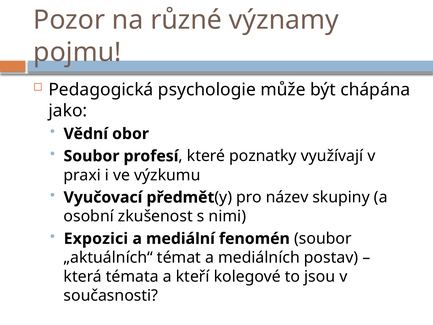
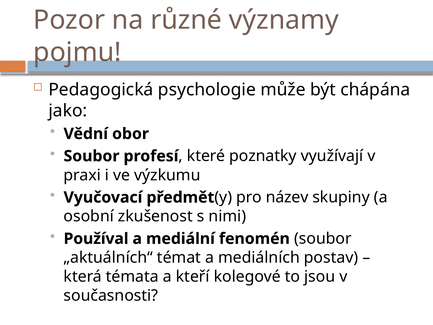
Expozici: Expozici -> Používal (96, 238)
